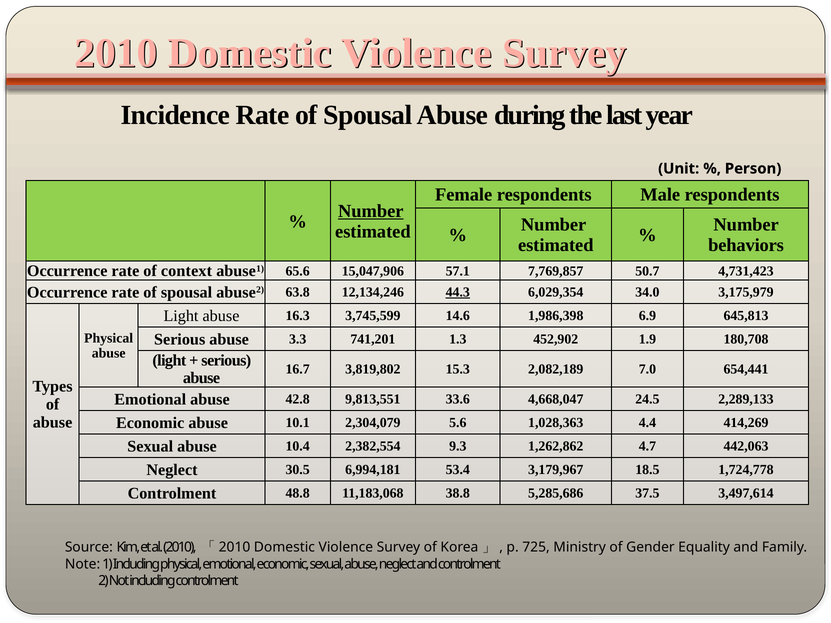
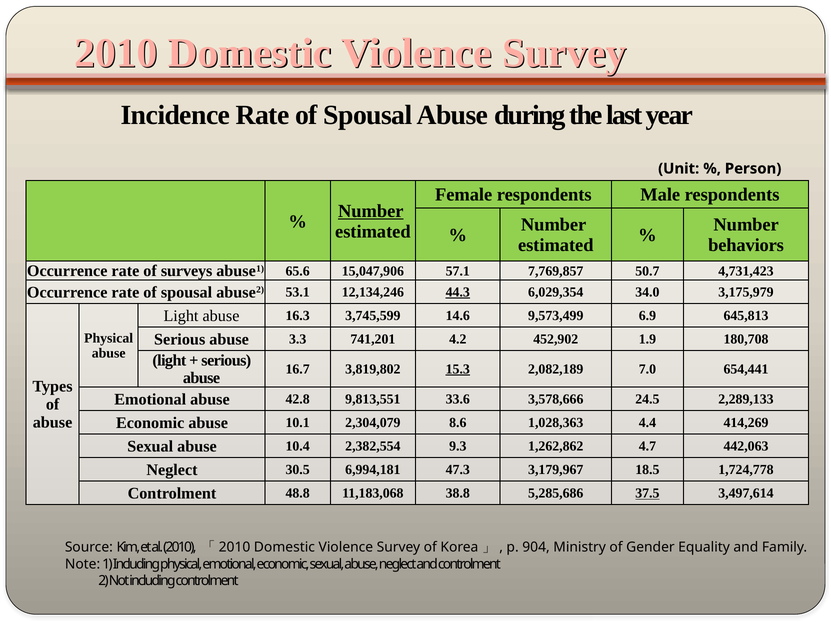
context: context -> surveys (187, 271)
63.8: 63.8 -> 53.1 (298, 292)
1,986,398: 1,986,398 -> 9,573,499 (556, 316)
1.3: 1.3 -> 4.2 (458, 339)
15.3 underline: none -> present (458, 369)
4,668,047: 4,668,047 -> 3,578,666 (556, 399)
5.6: 5.6 -> 8.6 (458, 423)
53.4: 53.4 -> 47.3 (458, 470)
37.5 underline: none -> present (647, 493)
725: 725 -> 904 (536, 548)
